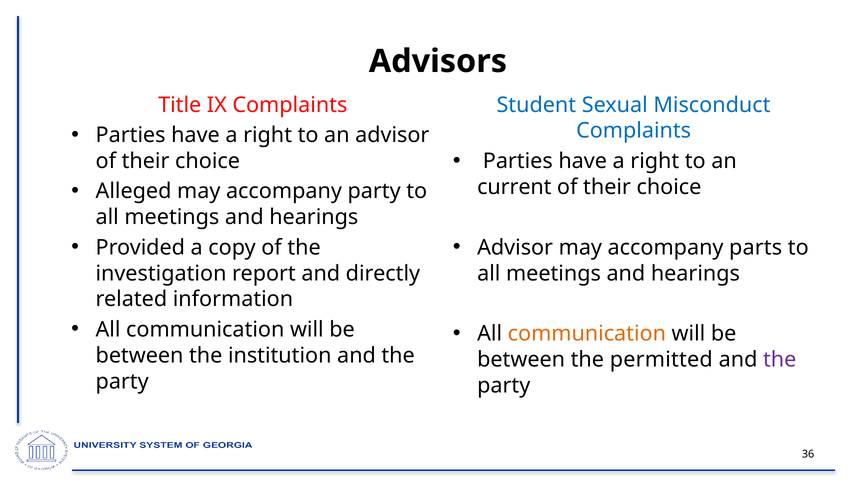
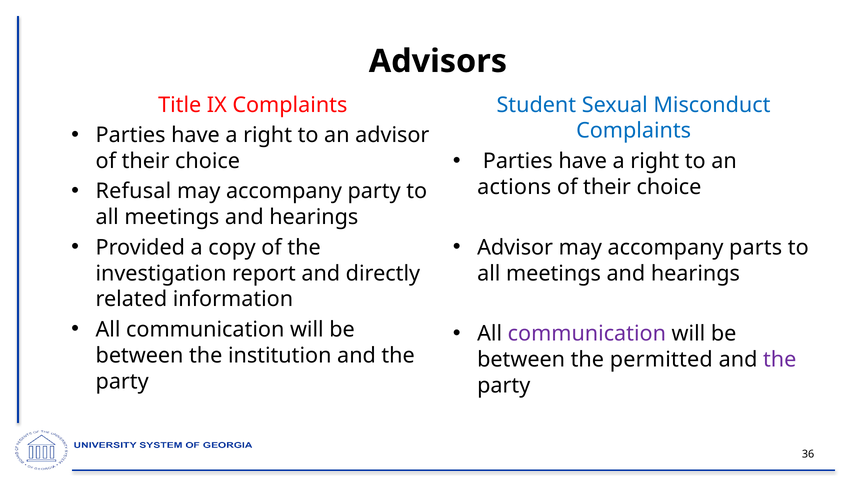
Alleged: Alleged -> Refusal (133, 191)
current: current -> actions (514, 187)
communication colour: orange -> purple (587, 334)
